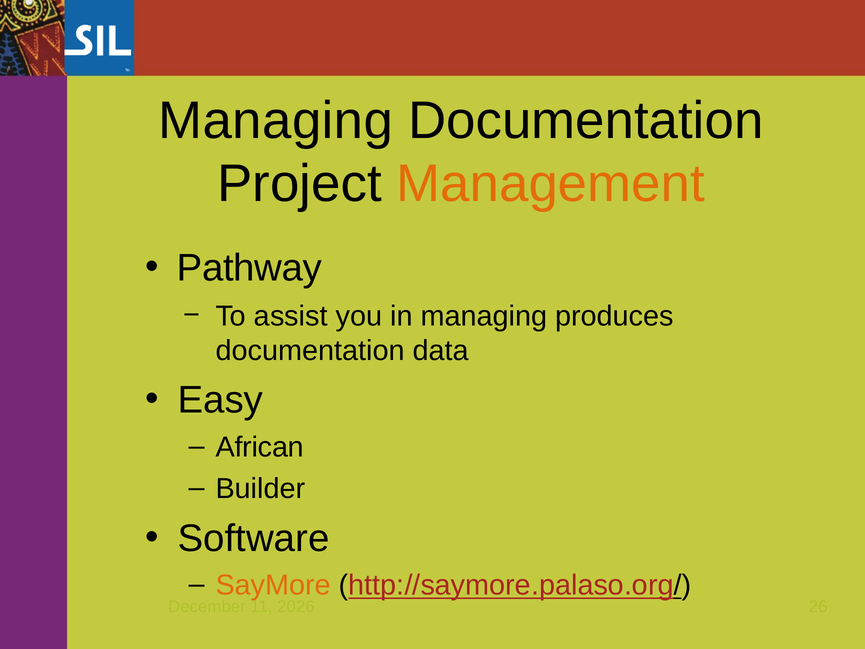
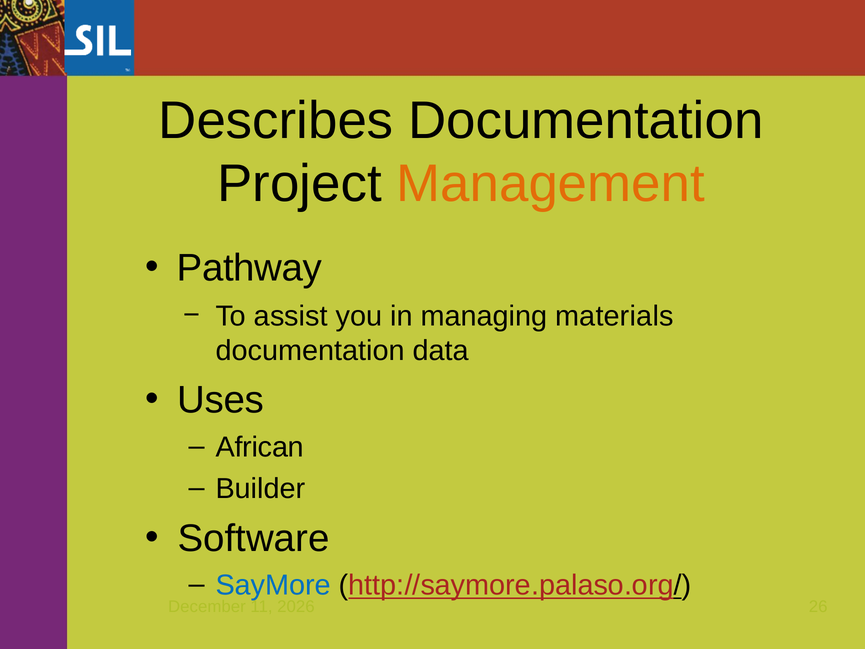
Managing: Managing -> Describes (276, 121)
produces: produces -> materials (614, 316)
Easy: Easy -> Uses (221, 400)
SayMore colour: orange -> blue (273, 585)
